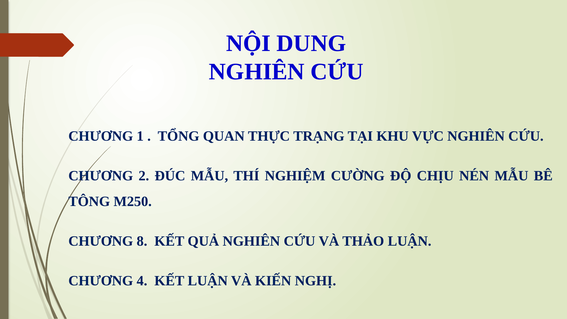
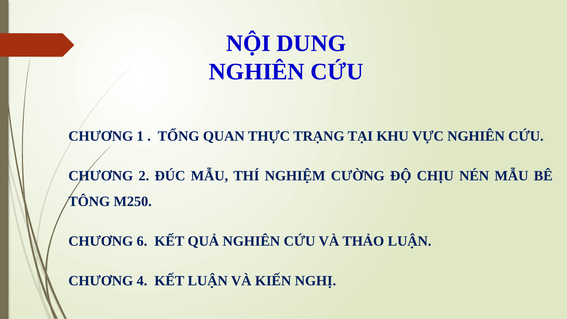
8: 8 -> 6 (142, 241)
